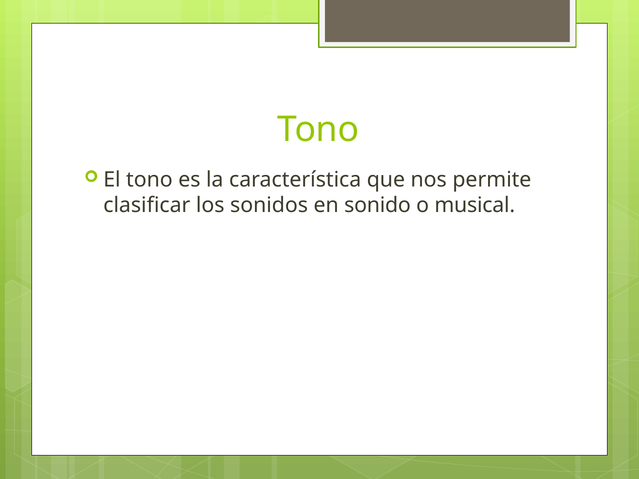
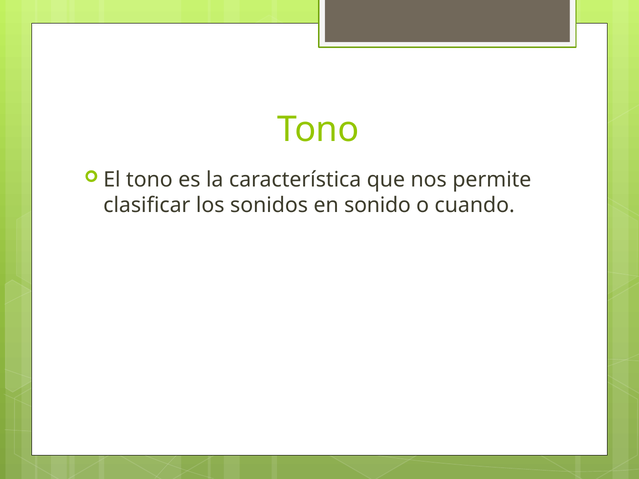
musical: musical -> cuando (475, 205)
